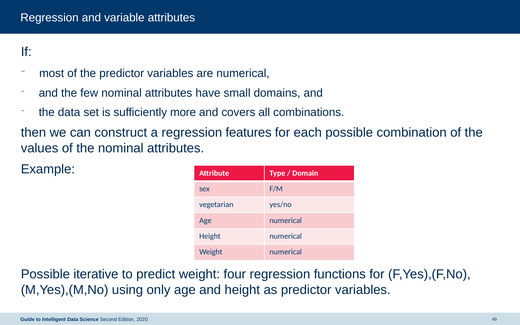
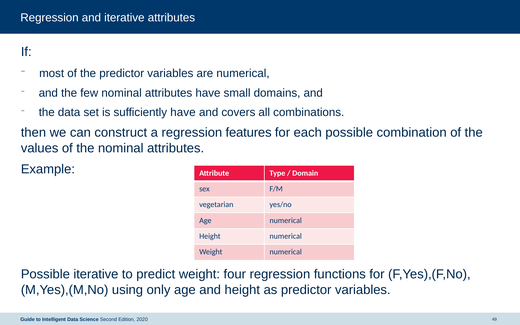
and variable: variable -> iterative (124, 18)
sufficiently more: more -> have (183, 112)
